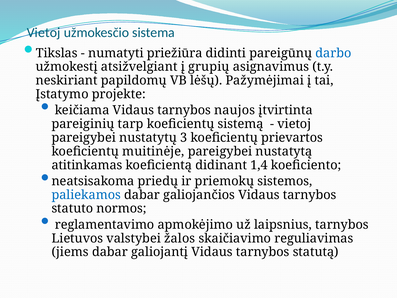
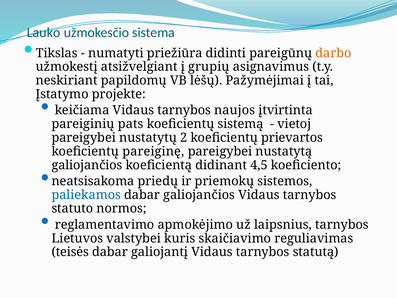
Vietoj: Vietoj -> Lauko (44, 33)
darbo colour: blue -> orange (333, 53)
tarp: tarp -> pats (131, 124)
3: 3 -> 2 (184, 138)
muitinėje: muitinėje -> pareiginę (153, 151)
atitinkamas: atitinkamas -> galiojančios (87, 165)
1,4: 1,4 -> 4,5 (259, 165)
žalos: žalos -> kuris (180, 238)
jiems: jiems -> teisės (70, 252)
